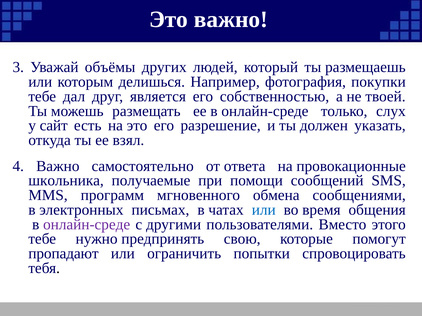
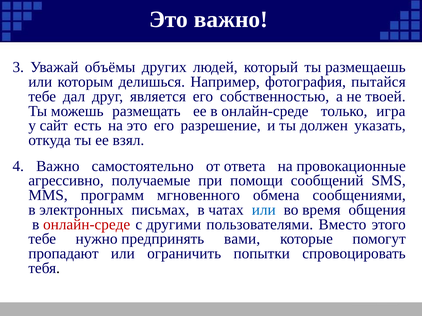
покупки: покупки -> пытайся (378, 82)
слух: слух -> игра (391, 111)
школьника: школьника -> агрессивно (66, 181)
онлайн-среде colour: purple -> red (87, 225)
свою: свою -> вами (242, 239)
